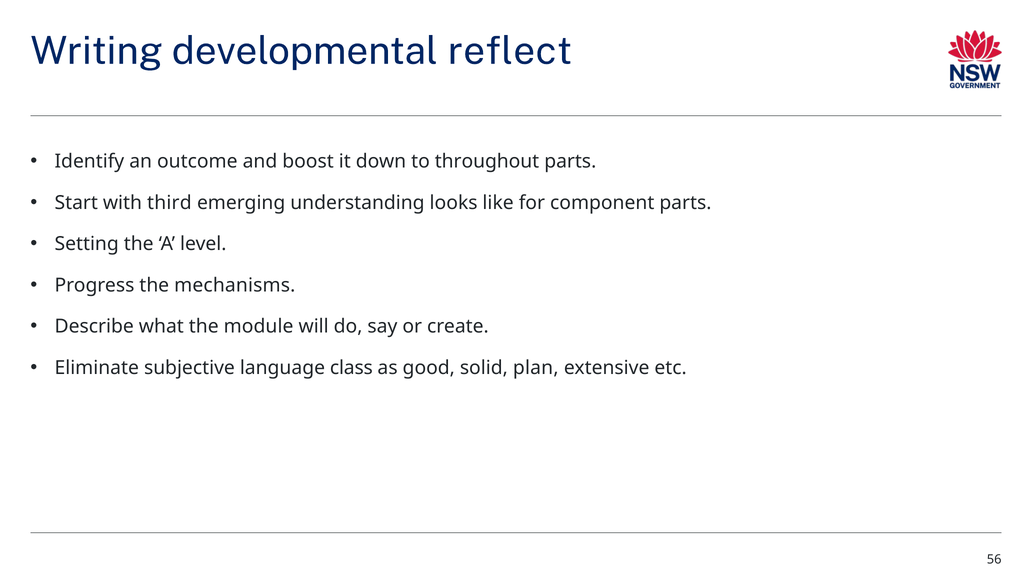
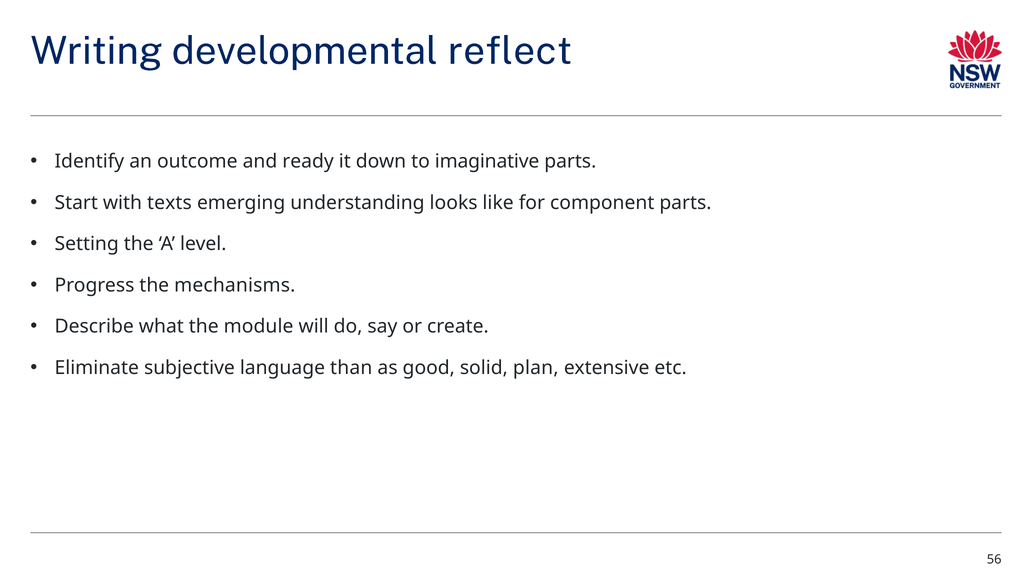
boost: boost -> ready (308, 162)
throughout: throughout -> imaginative (487, 162)
third: third -> texts (169, 203)
class: class -> than (351, 368)
